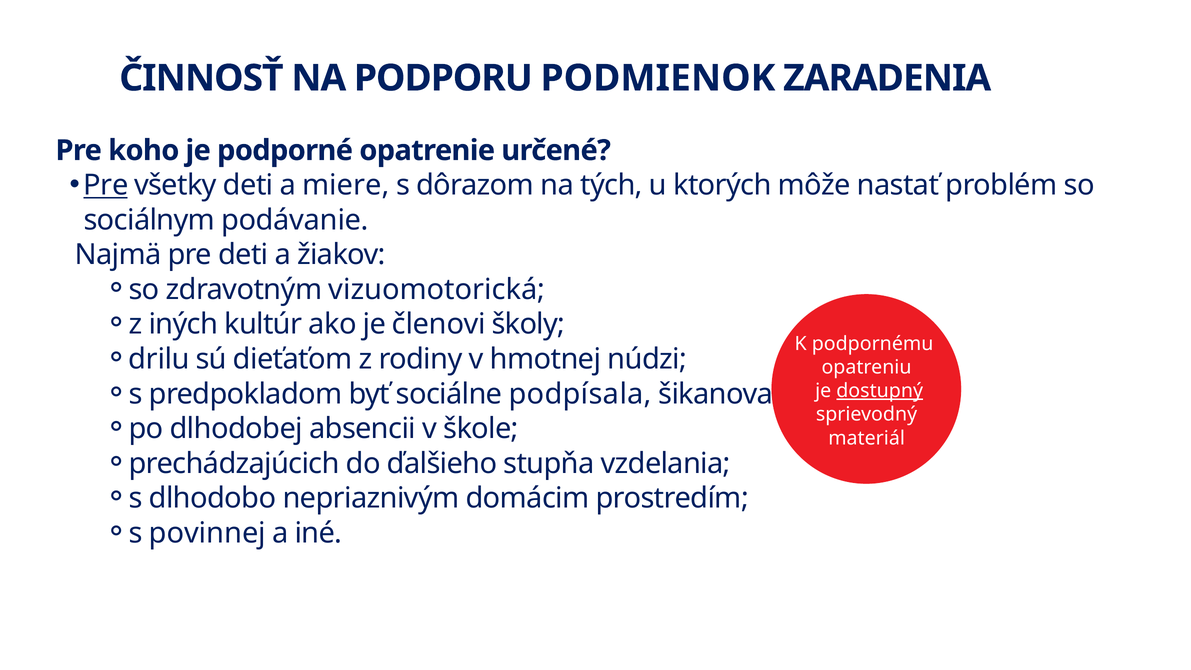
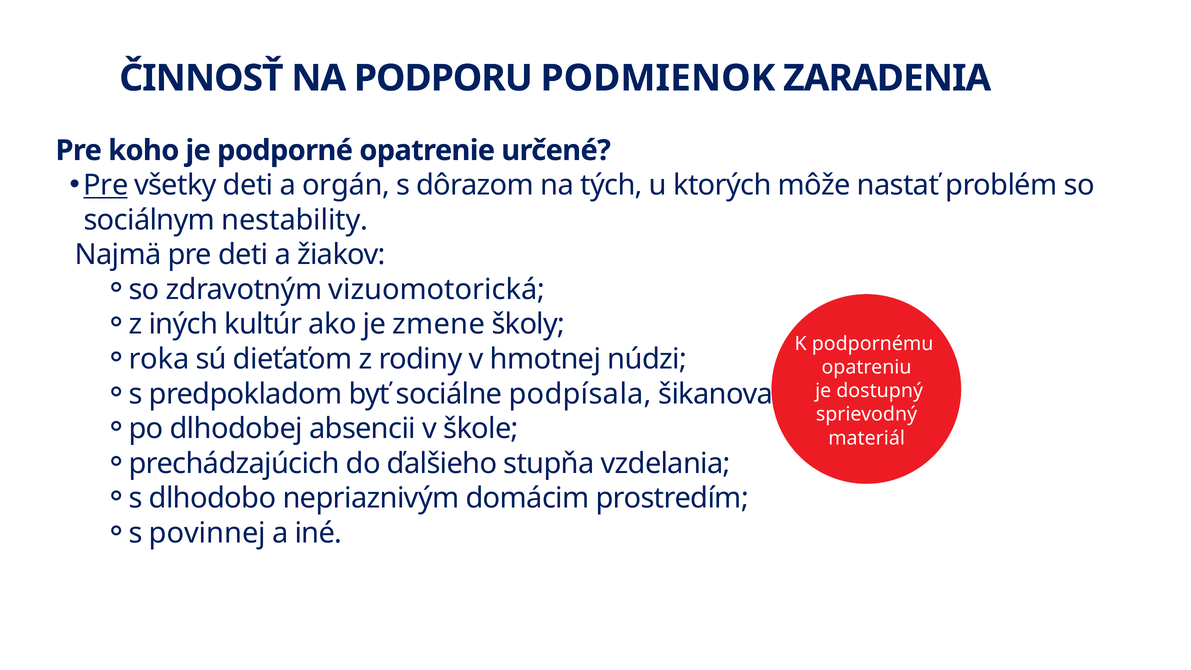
miere: miere -> orgán (346, 185)
podávanie: podávanie -> nestability (295, 220)
členovi: členovi -> zmene (439, 324)
drilu: drilu -> roka (159, 359)
dostupný underline: present -> none (880, 391)
